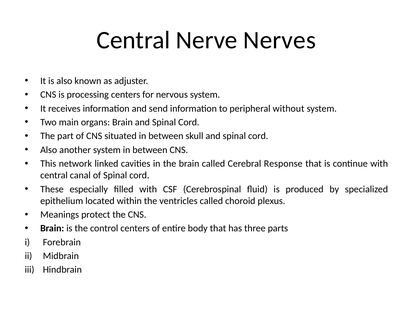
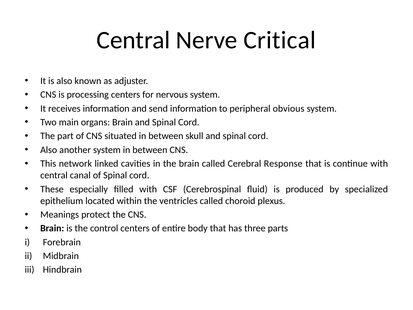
Nerves: Nerves -> Critical (280, 40)
without: without -> obvious (289, 108)
